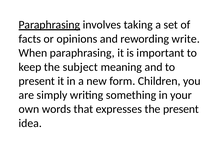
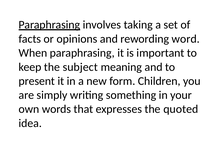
write: write -> word (186, 39)
the present: present -> quoted (181, 109)
